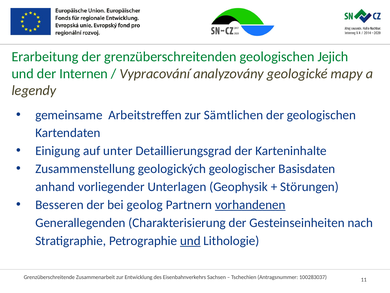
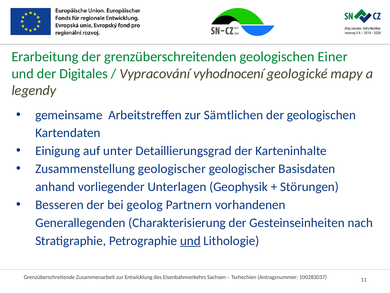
Jejich: Jejich -> Einer (333, 57)
Internen: Internen -> Digitales (84, 74)
analyzovány: analyzovány -> vyhodnocení (229, 74)
Zusammenstellung geologických: geologických -> geologischer (172, 169)
vorhandenen underline: present -> none (250, 204)
